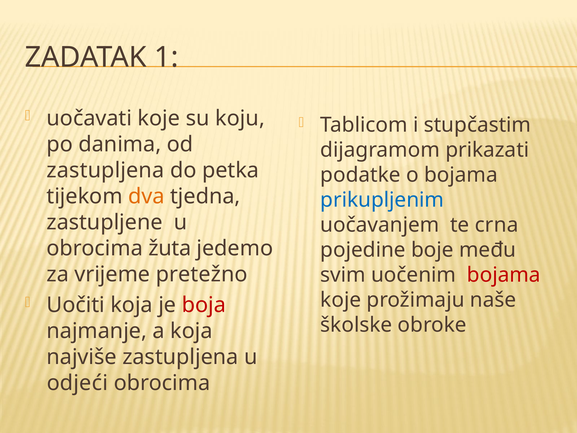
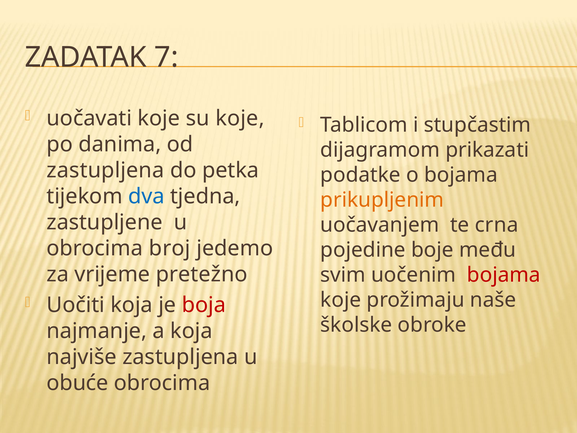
1: 1 -> 7 (166, 57)
su koju: koju -> koje (240, 118)
dva colour: orange -> blue (146, 196)
prikupljenim colour: blue -> orange (382, 200)
žuta: žuta -> broj (170, 248)
odjeći: odjeći -> obuće (77, 383)
